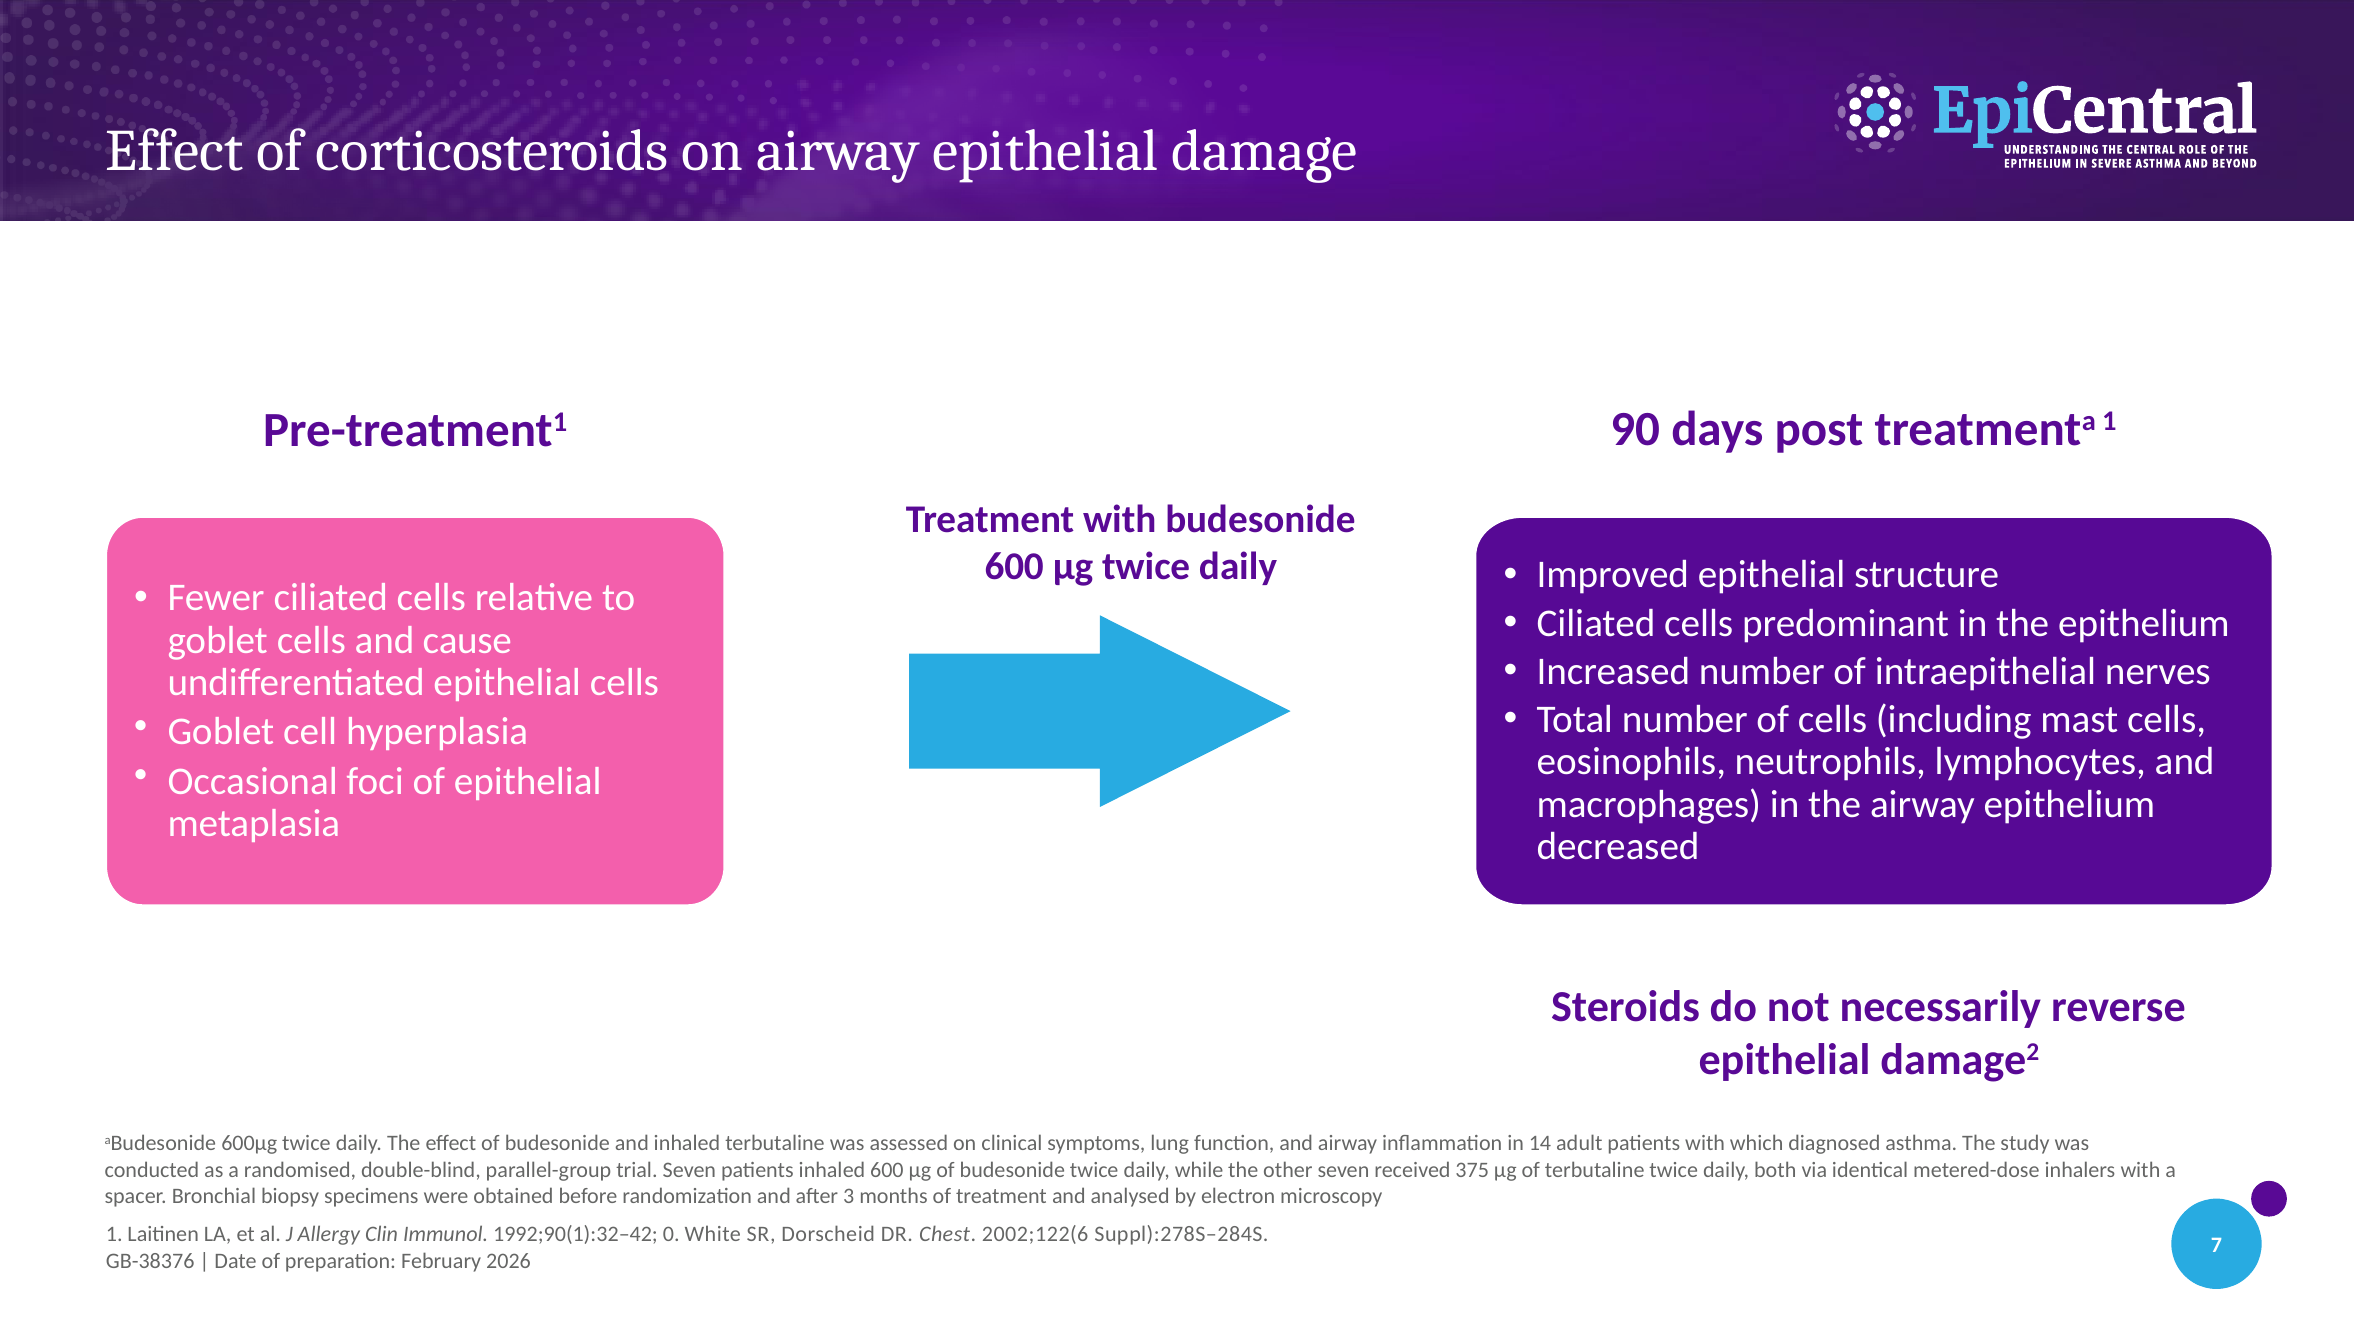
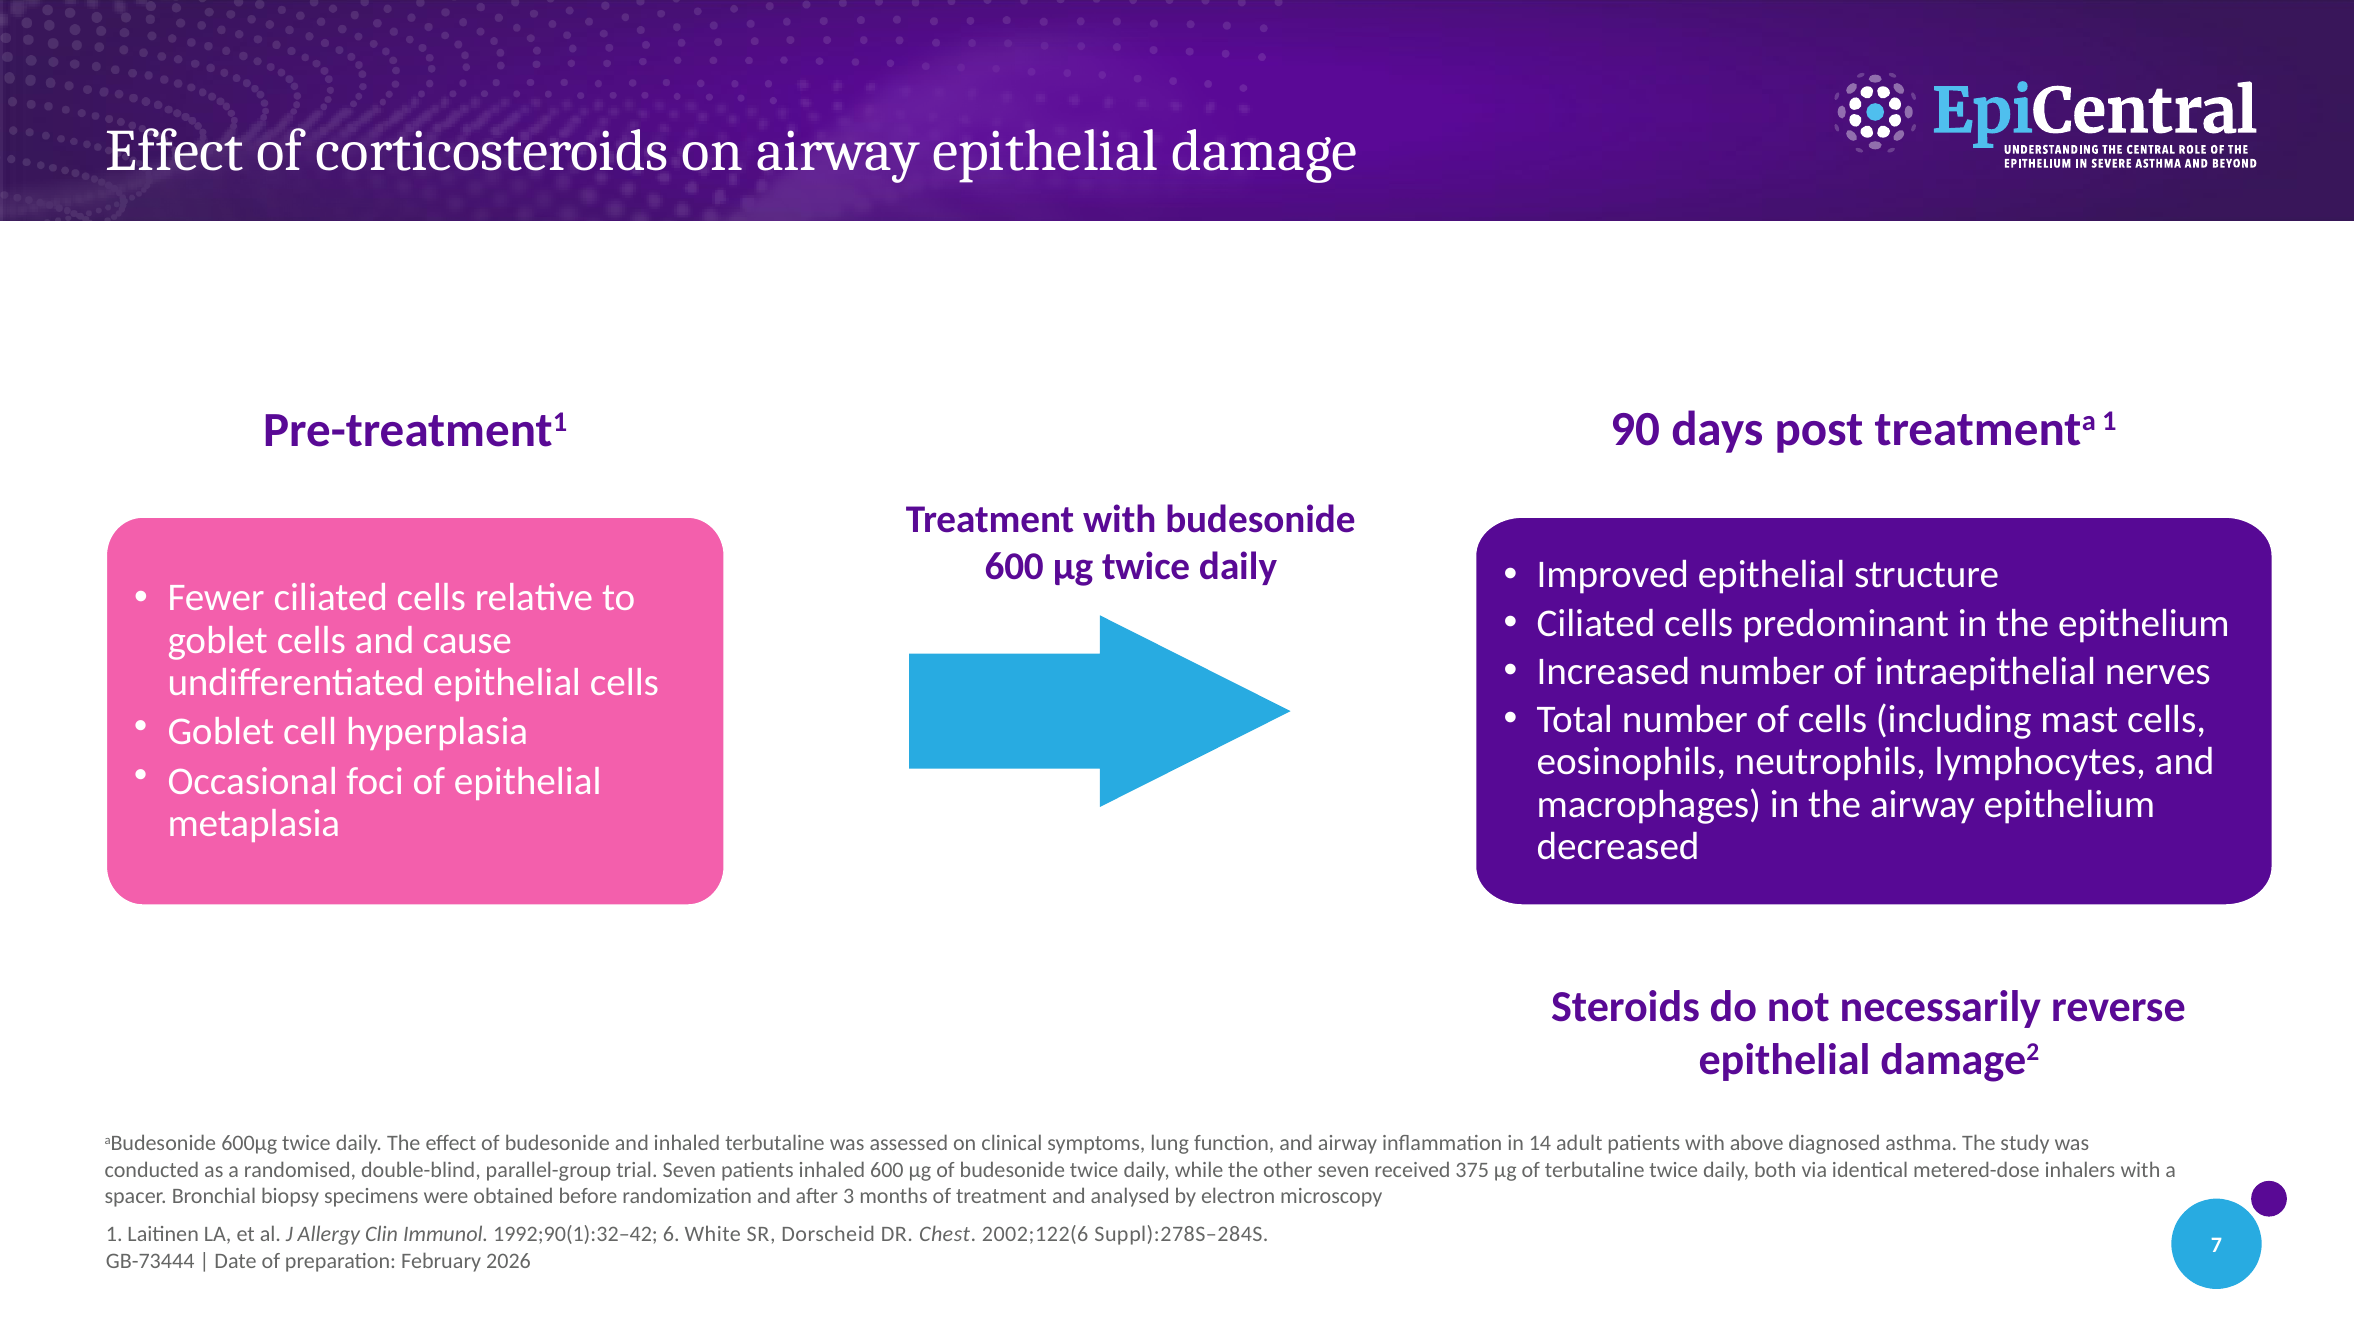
which: which -> above (1757, 1144)
0: 0 -> 6 (671, 1234)
GB-38376: GB-38376 -> GB-73444 (150, 1261)
